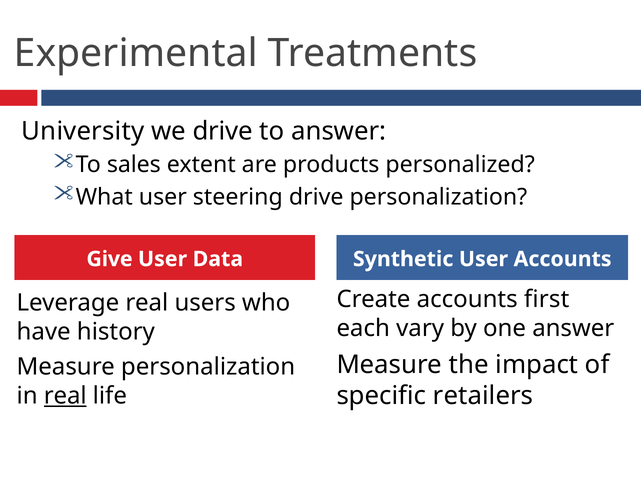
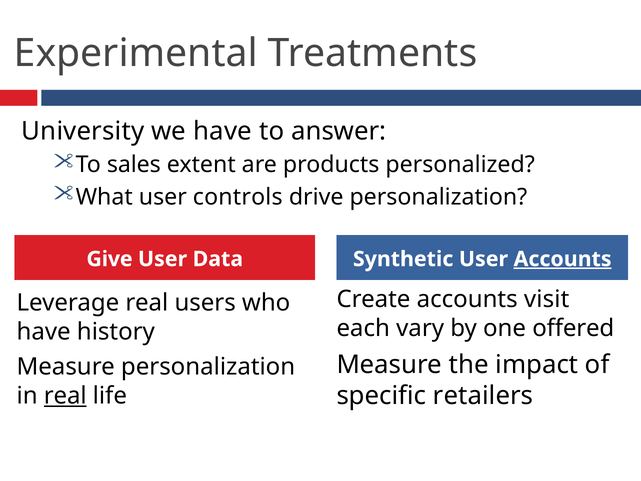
we drive: drive -> have (223, 131)
steering: steering -> controls (238, 197)
Accounts underline: none -> present (563, 259)
first: first -> visit (547, 299)
one answer: answer -> offered (573, 328)
